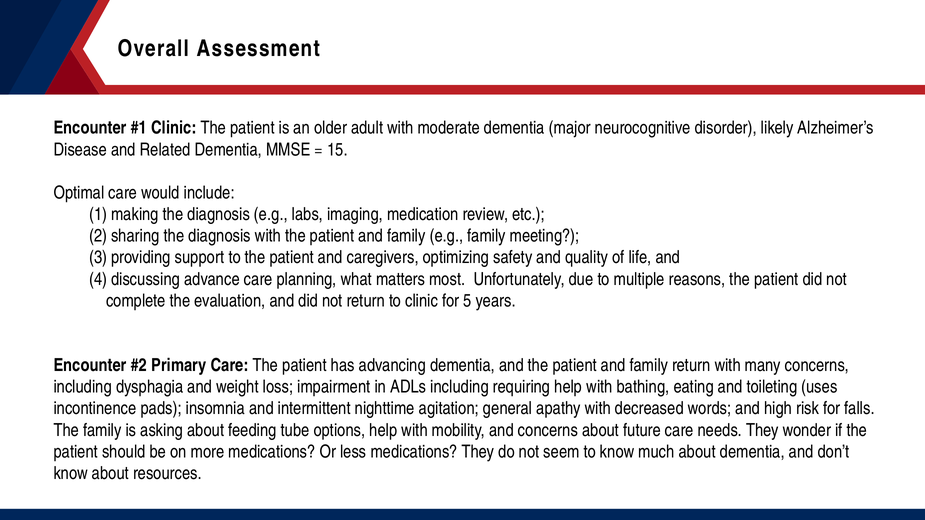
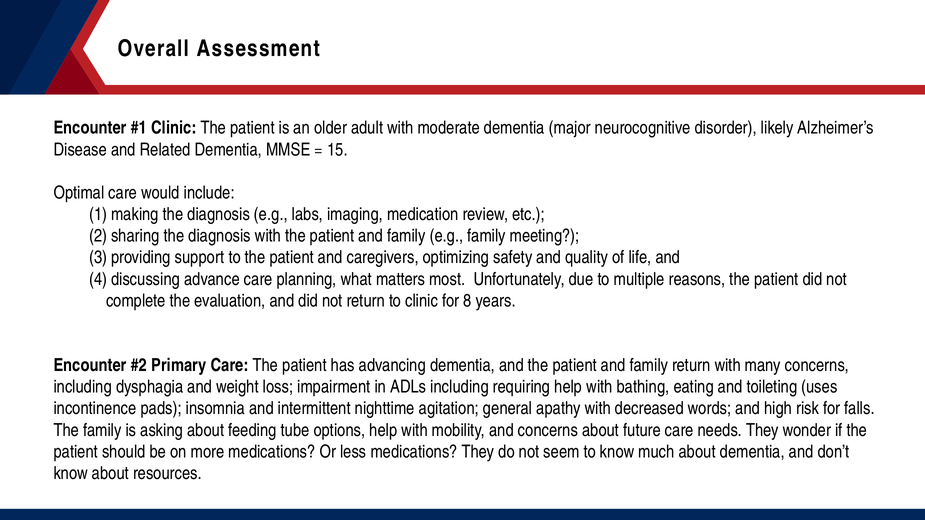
5: 5 -> 8 (468, 301)
